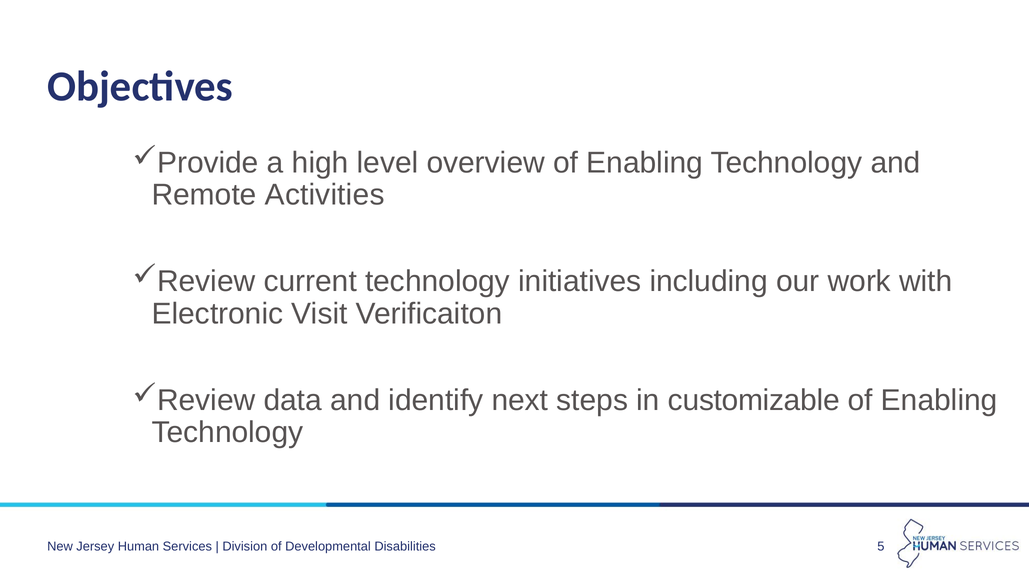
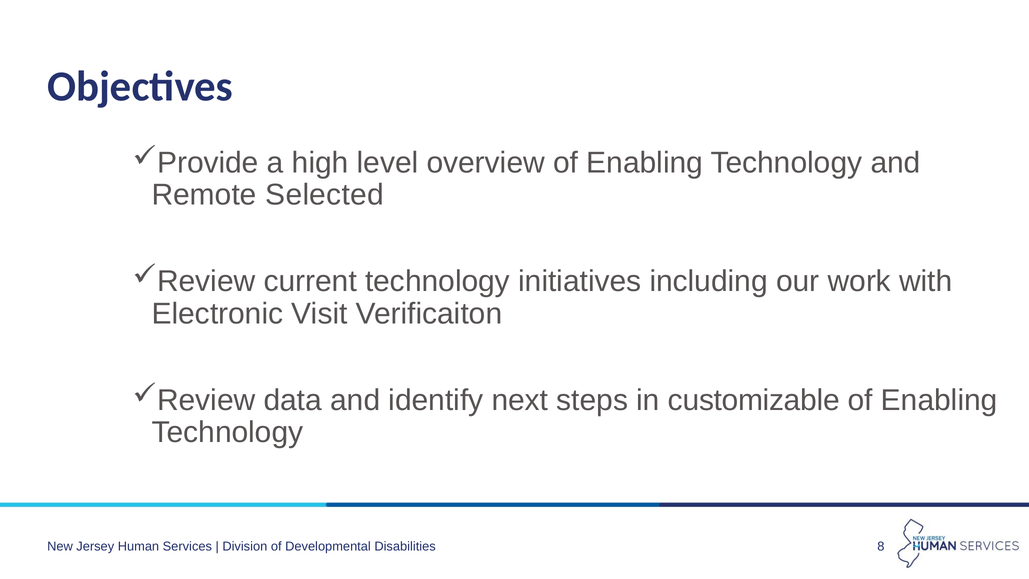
Activities: Activities -> Selected (325, 195)
5: 5 -> 8 (881, 546)
